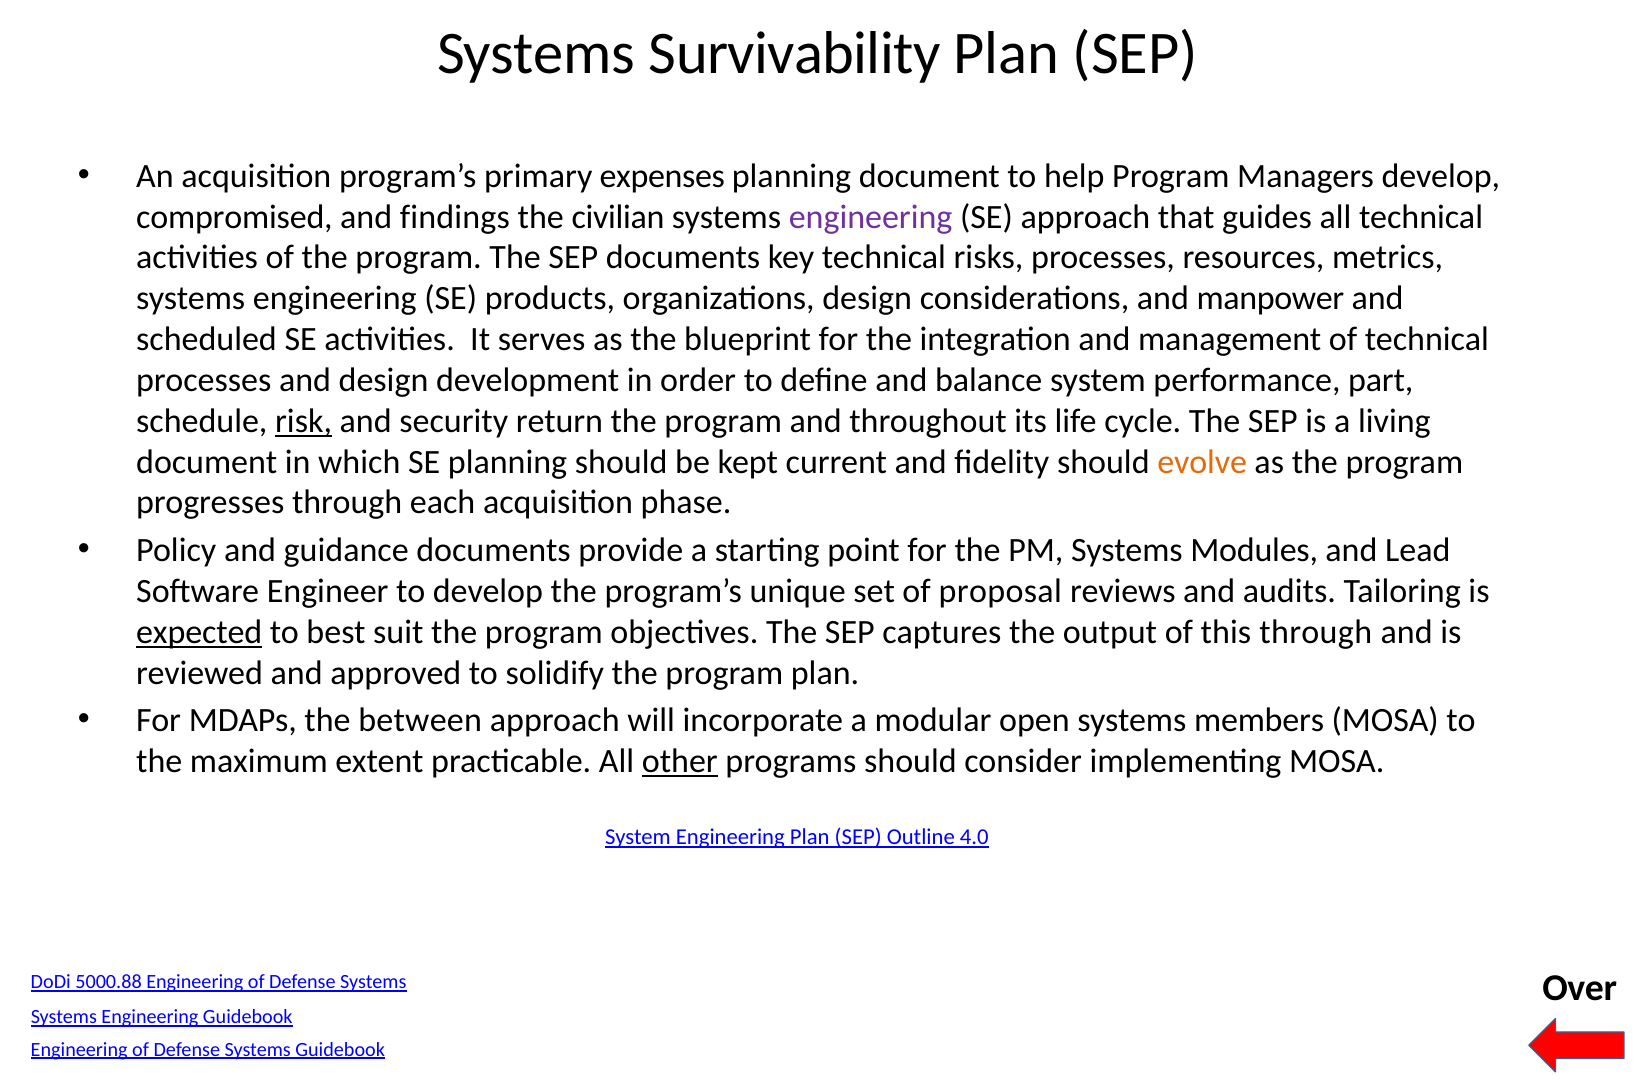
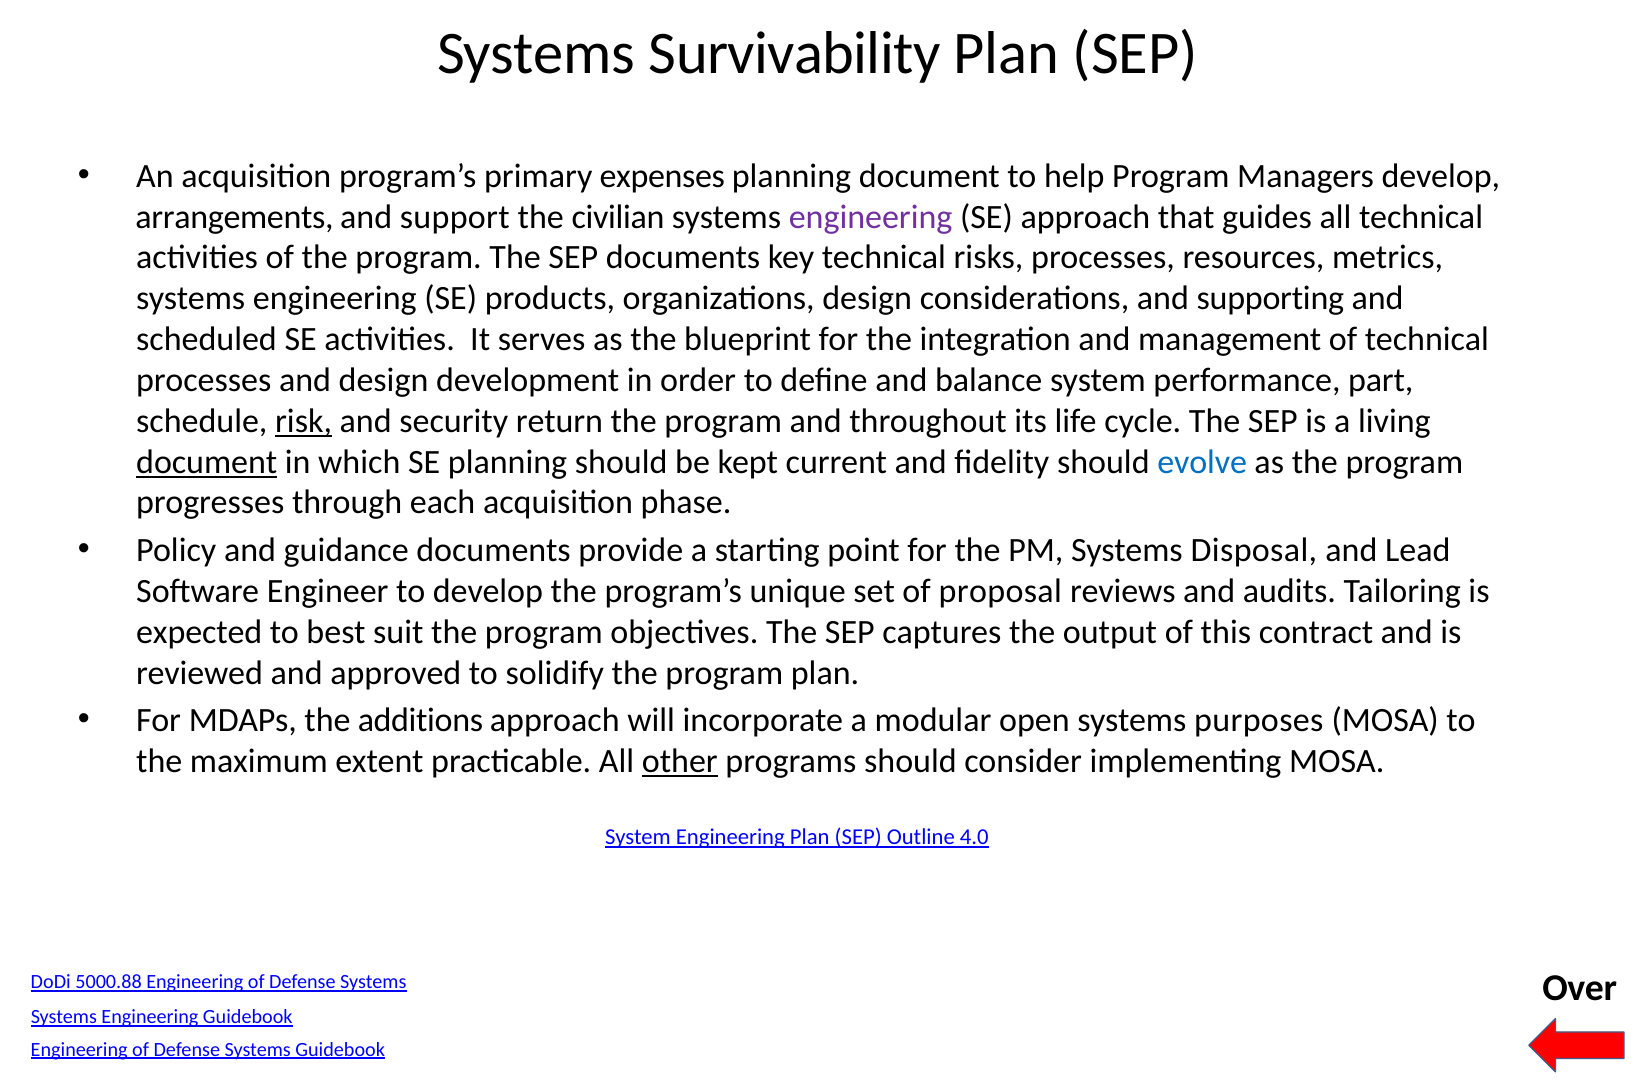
compromised: compromised -> arrangements (234, 217)
findings: findings -> support (455, 217)
manpower: manpower -> supporting (1270, 298)
document underline: none -> present (207, 462)
evolve colour: orange -> blue (1202, 462)
Modules: Modules -> Disposal (1254, 550)
expected underline: present -> none (199, 632)
this through: through -> contract (1316, 632)
between: between -> additions (420, 720)
members: members -> purposes (1259, 720)
